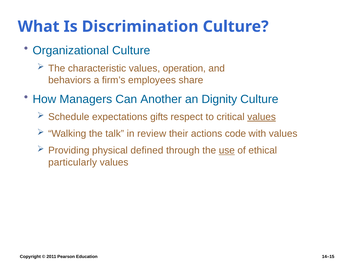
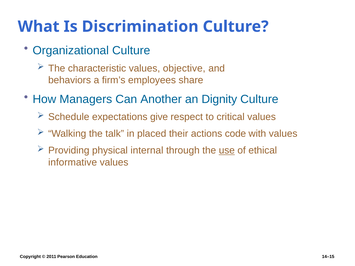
operation: operation -> objective (184, 68)
gifts: gifts -> give (159, 117)
values underline: present -> none (262, 117)
review: review -> placed (152, 134)
defined: defined -> internal (147, 151)
particularly: particularly -> informative (73, 162)
